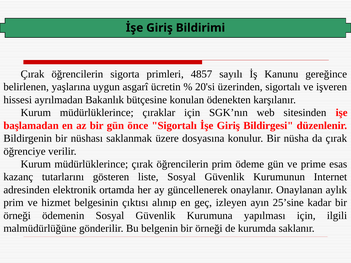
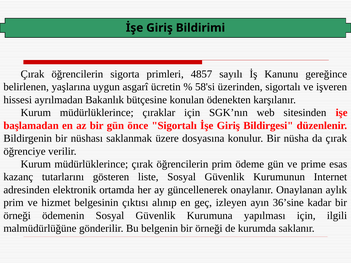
20'si: 20'si -> 58'si (205, 87)
25’sine: 25’sine -> 36’sine (288, 203)
